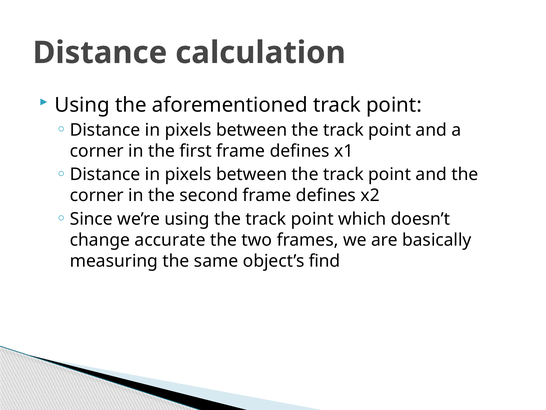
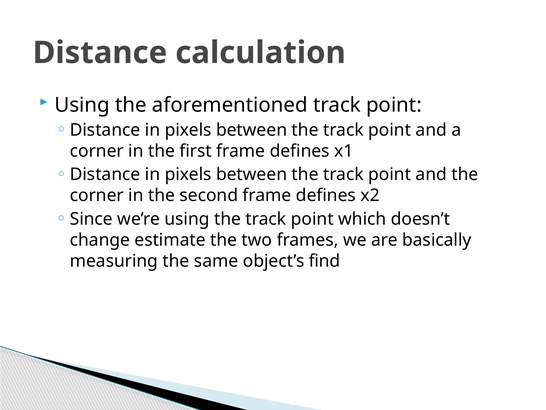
accurate: accurate -> estimate (170, 240)
